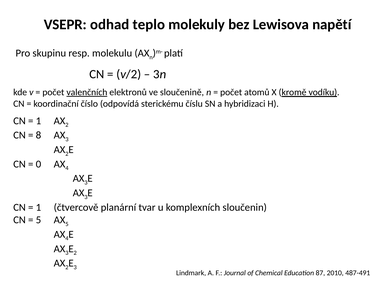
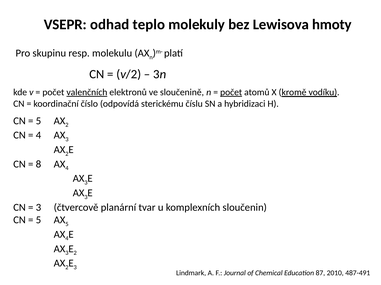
napětí: napětí -> hmoty (332, 24)
počet underline: none -> present (231, 93)
1: 1 -> 5 (38, 121)
8: 8 -> 4 (38, 136)
0: 0 -> 8 (38, 164)
1: 1 -> 3 (38, 208)
